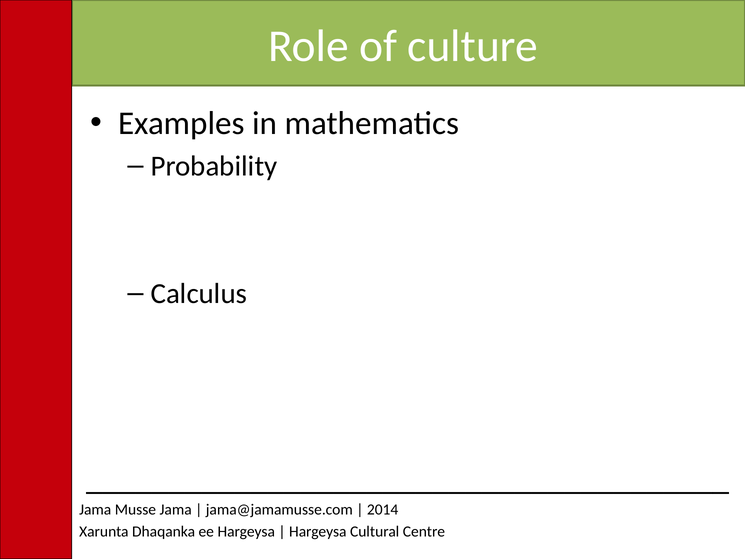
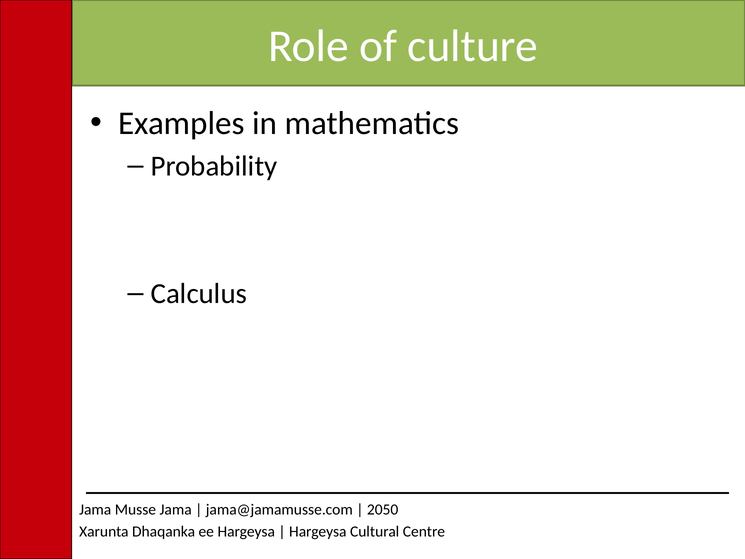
2014: 2014 -> 2050 (383, 510)
